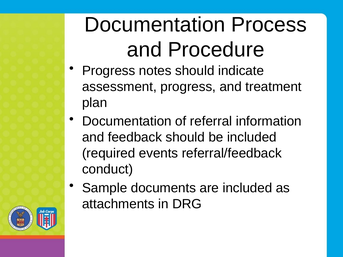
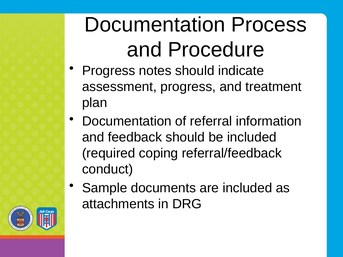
events: events -> coping (159, 153)
